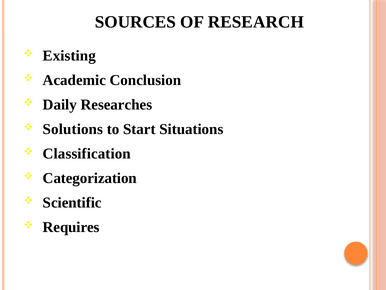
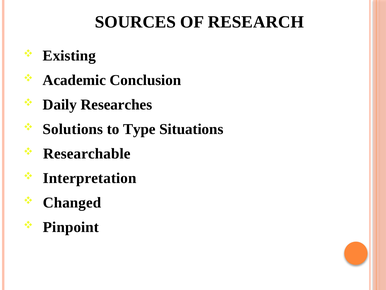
Start: Start -> Type (139, 129)
Classification: Classification -> Researchable (87, 153)
Categorization: Categorization -> Interpretation (90, 178)
Scientific: Scientific -> Changed (72, 202)
Requires: Requires -> Pinpoint (71, 227)
